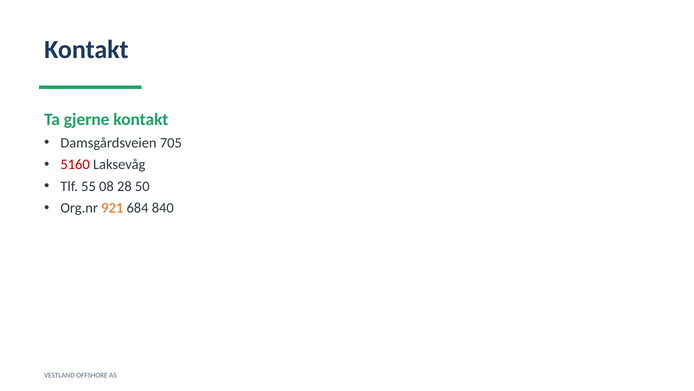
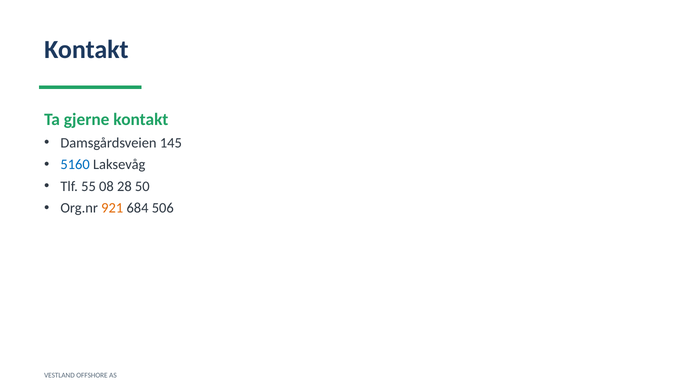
705: 705 -> 145 (171, 143)
5160 colour: red -> blue (75, 164)
840: 840 -> 506 (163, 208)
